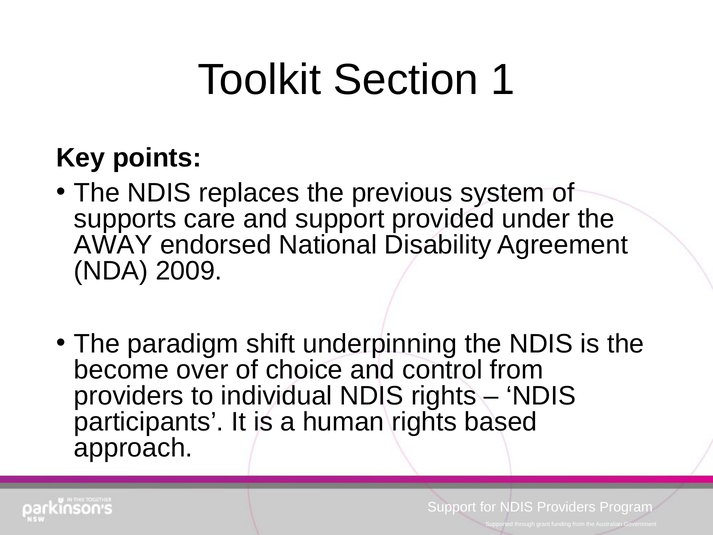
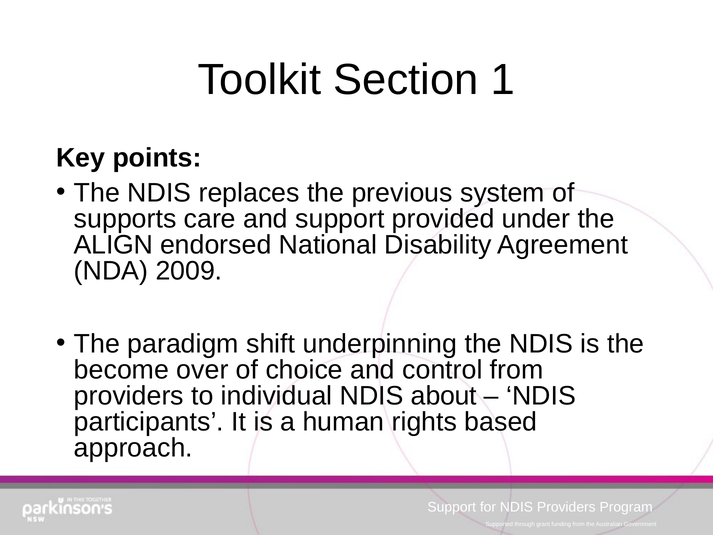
AWAY: AWAY -> ALIGN (113, 245)
NDIS rights: rights -> about (444, 396)
